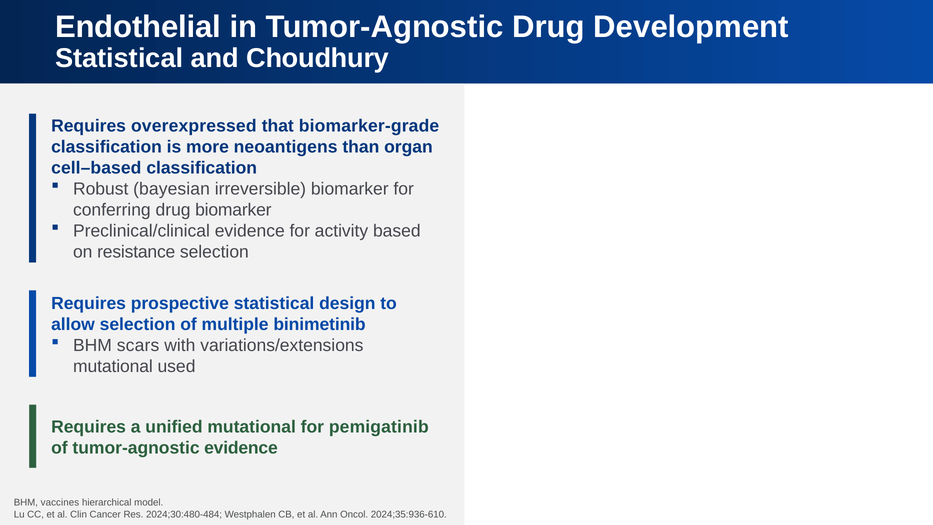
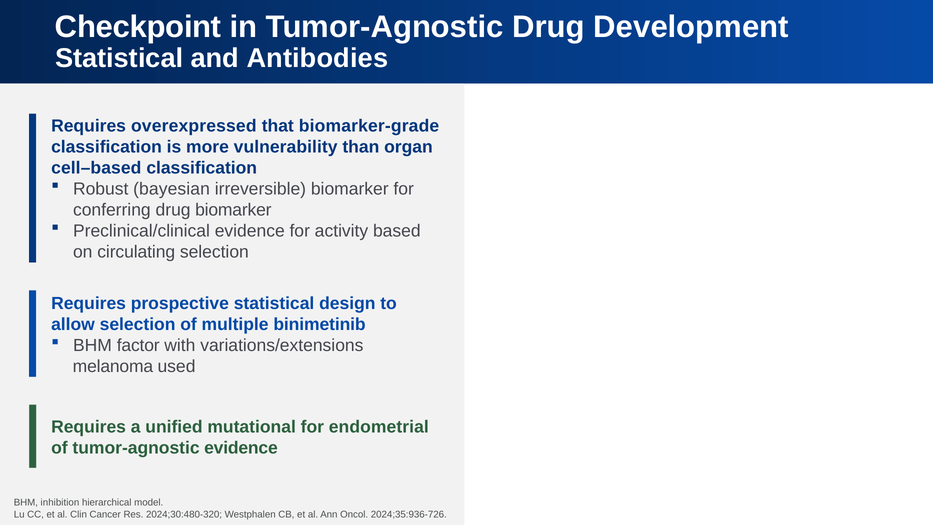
Endothelial: Endothelial -> Checkpoint (138, 27)
Choudhury: Choudhury -> Antibodies (317, 58)
neoantigens: neoantigens -> vulnerability (286, 147)
resistance: resistance -> circulating (136, 252)
scars: scars -> factor (138, 345)
mutational: mutational -> melanoma (113, 366)
pemigatinib: pemigatinib -> endometrial (379, 427)
vaccines: vaccines -> inhibition (60, 502)
2024;30:480-484: 2024;30:480-484 -> 2024;30:480-320 (184, 514)
2024;35:936-610: 2024;35:936-610 -> 2024;35:936-726 (409, 514)
